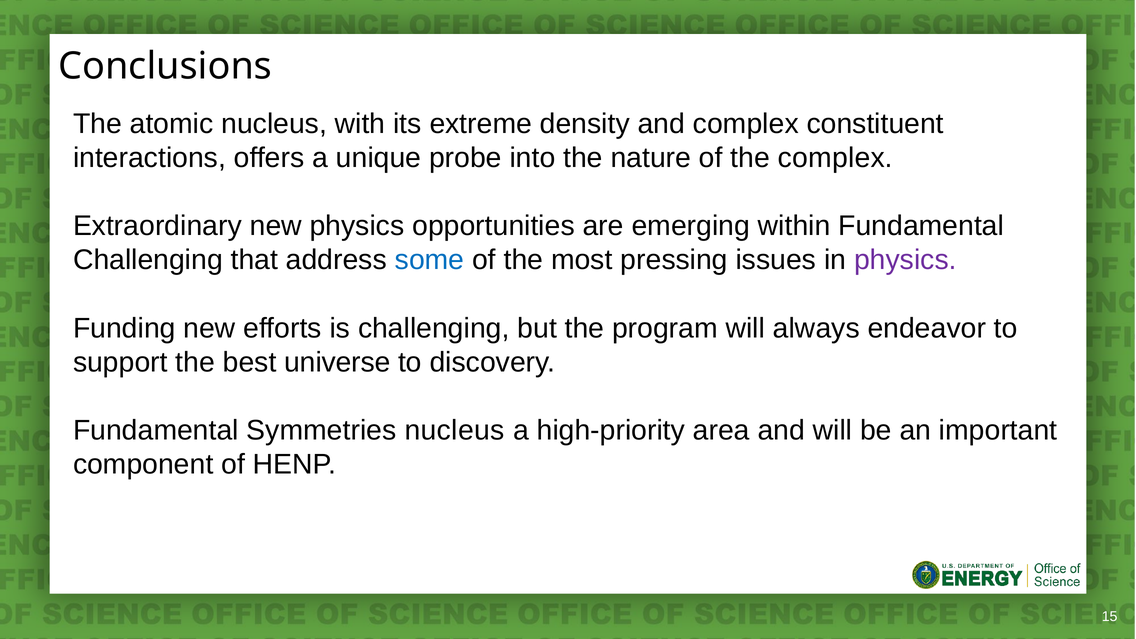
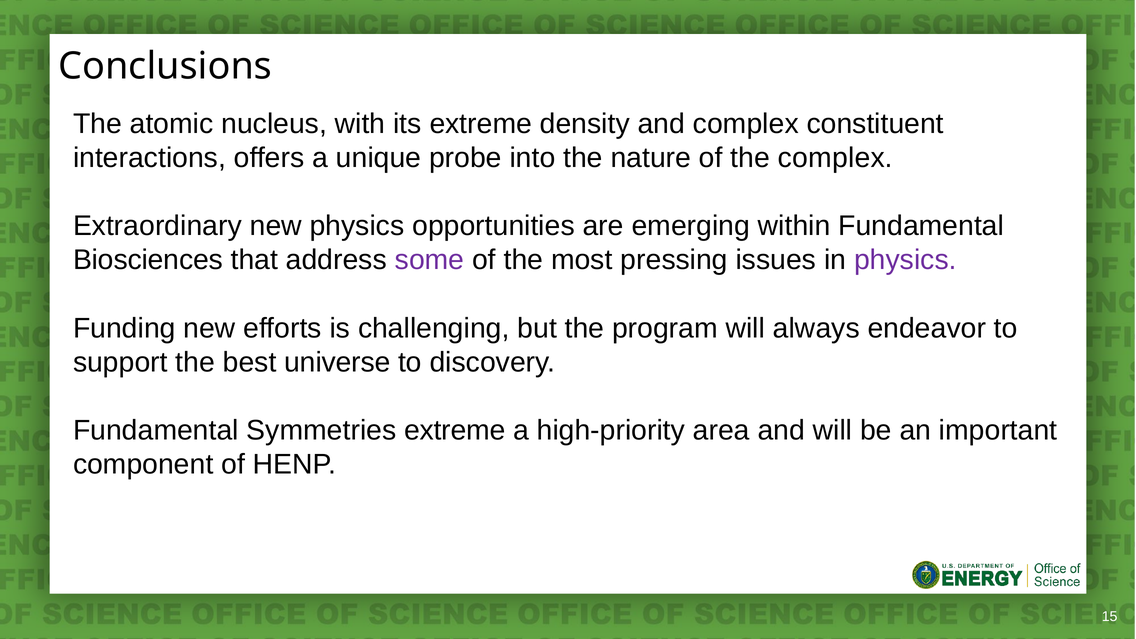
Challenging: Challenging -> Biosciences (148, 260)
some colour: blue -> purple (430, 260)
Symmetries nucleus: nucleus -> extreme (455, 430)
